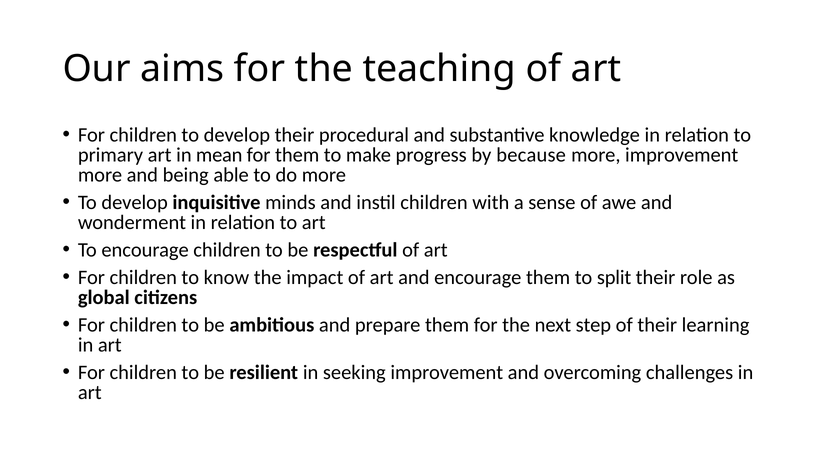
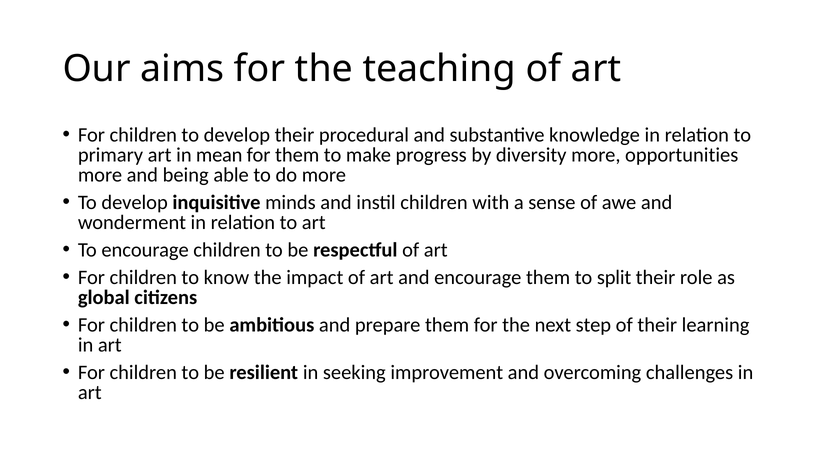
because: because -> diversity (531, 155)
more improvement: improvement -> opportunities (682, 155)
